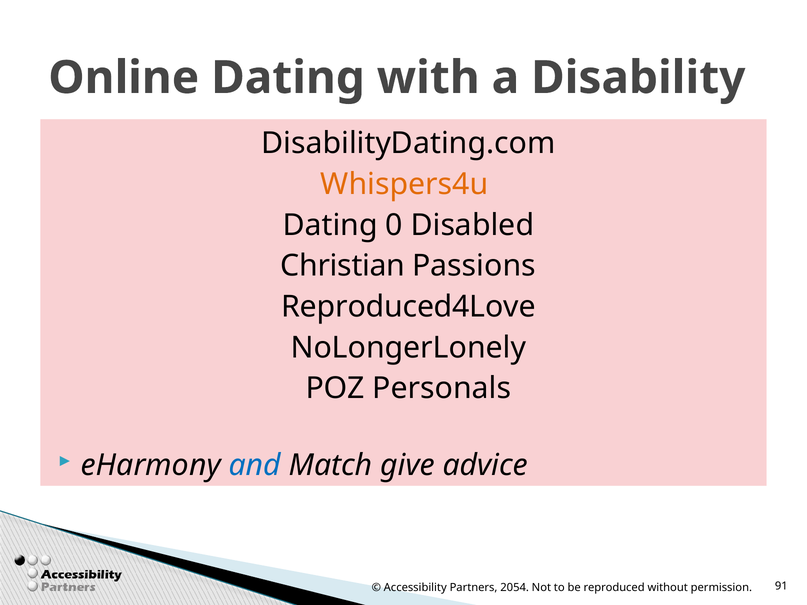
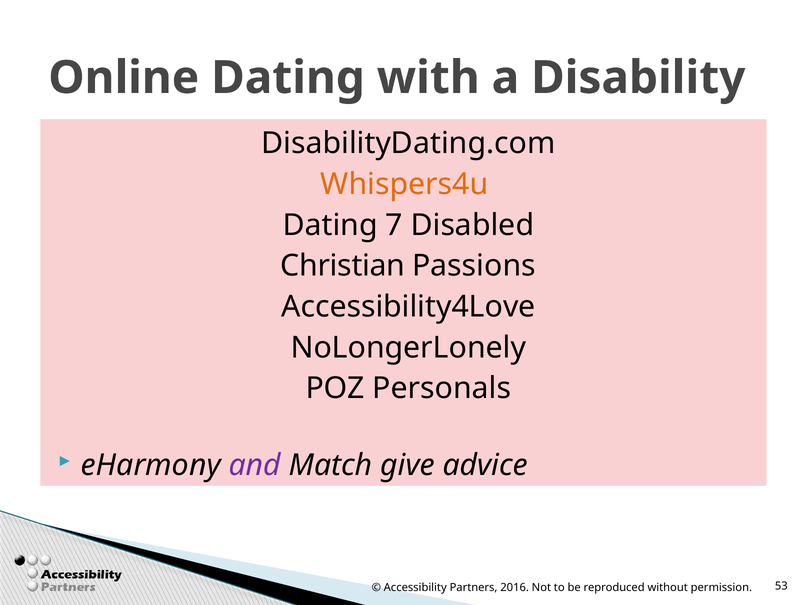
0: 0 -> 7 (394, 225)
Reproduced4Love: Reproduced4Love -> Accessibility4Love (408, 307)
and colour: blue -> purple (255, 466)
2054: 2054 -> 2016 (515, 588)
91: 91 -> 53 (781, 586)
